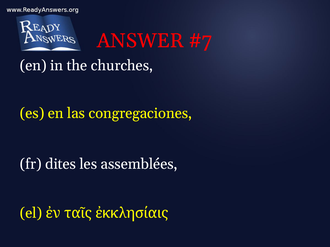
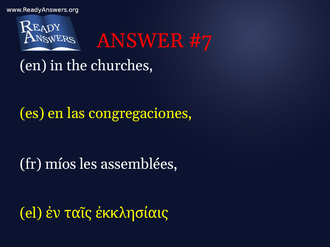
dites: dites -> míos (61, 164)
